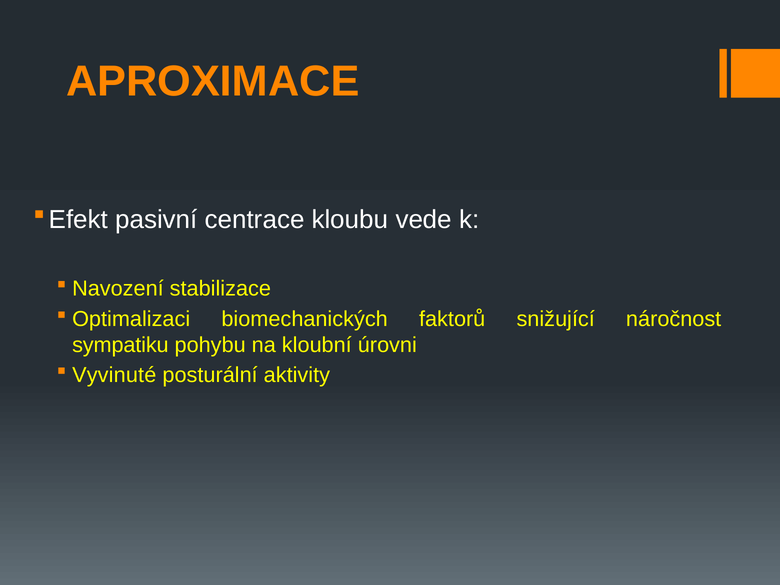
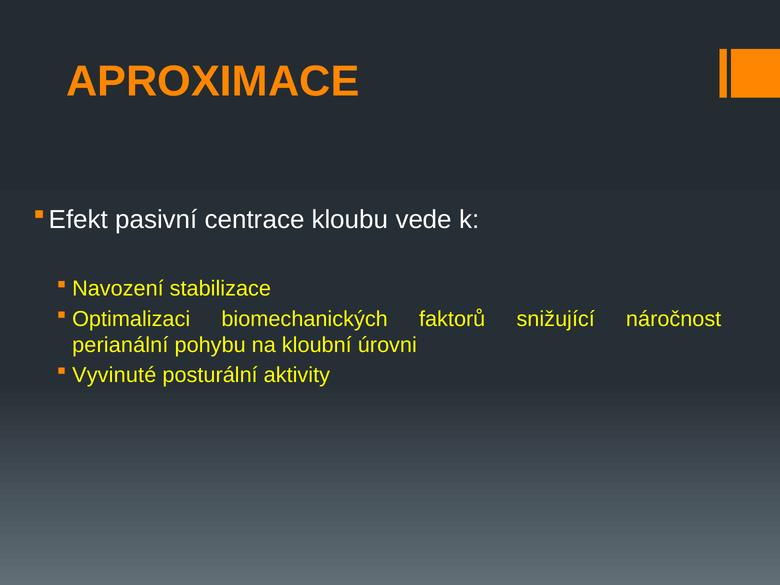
sympatiku: sympatiku -> perianální (120, 345)
